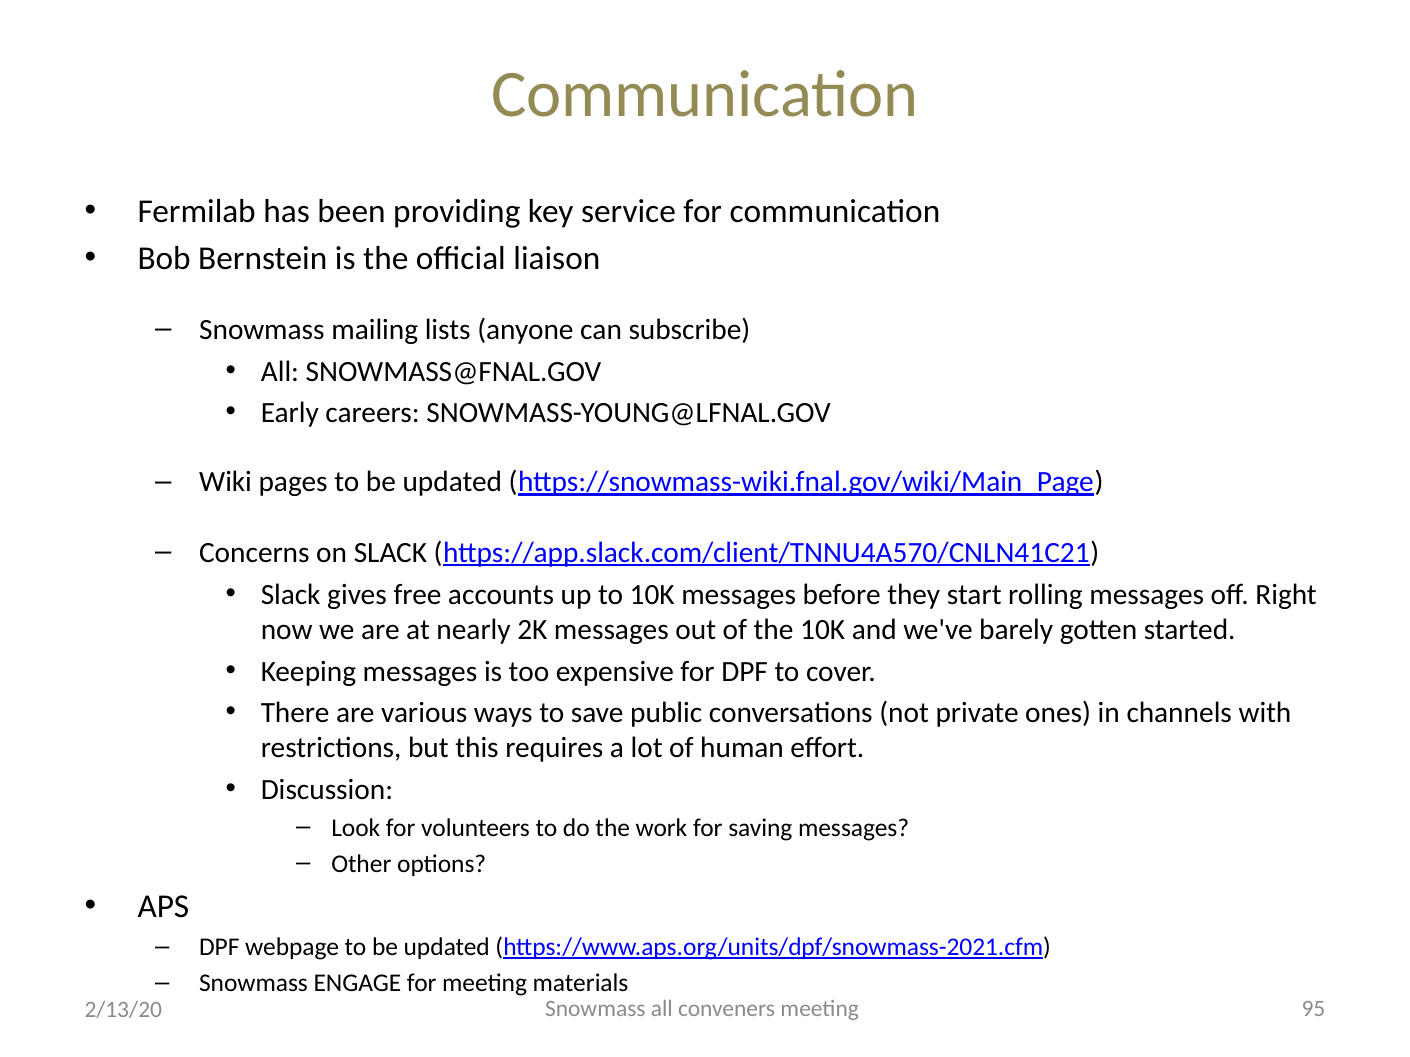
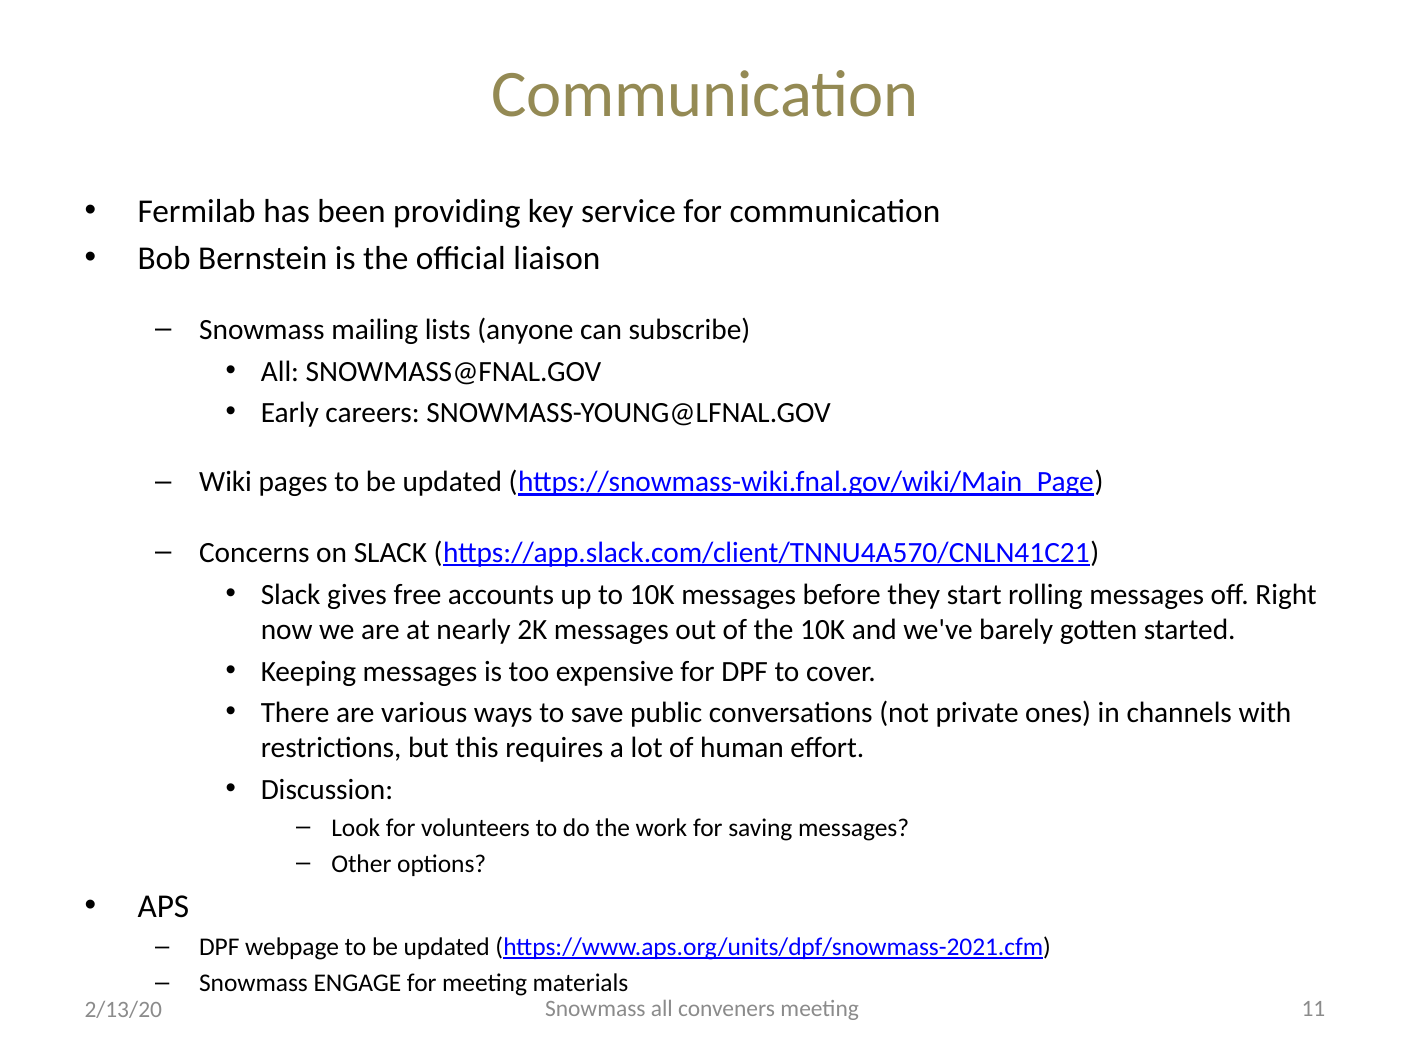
95: 95 -> 11 (1313, 1010)
